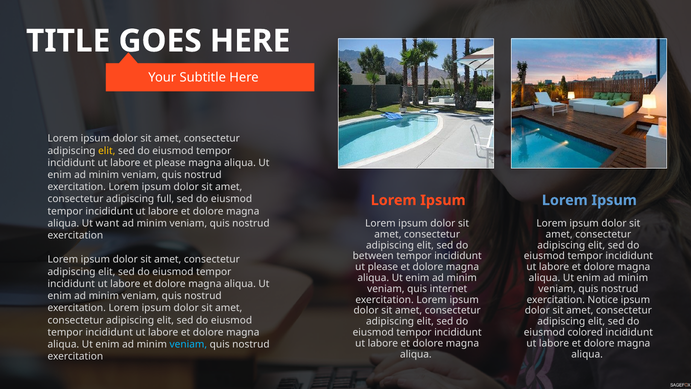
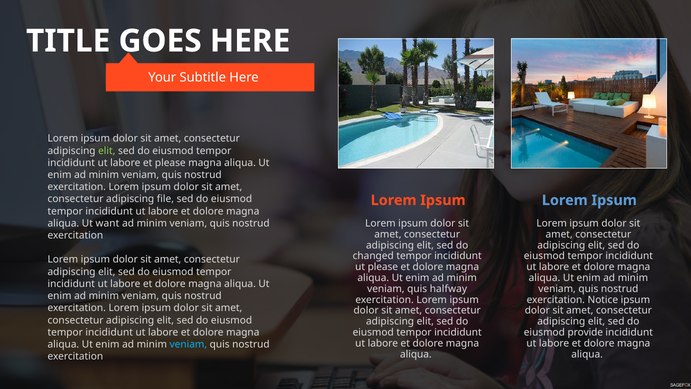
elit colour: yellow -> light green (107, 151)
full: full -> file (165, 199)
between: between -> changed (373, 256)
internet: internet -> halfway (448, 289)
colored: colored -> provide (585, 332)
